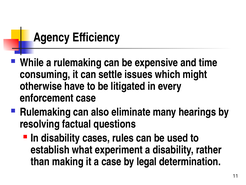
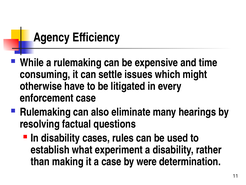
legal: legal -> were (147, 161)
